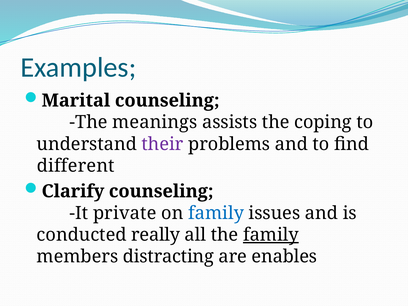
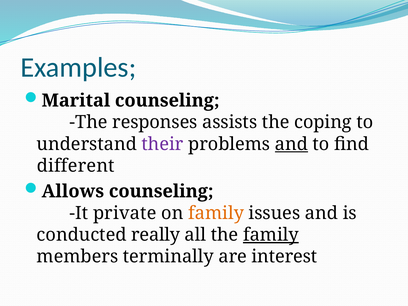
meanings: meanings -> responses (155, 122)
and underline: none -> present (291, 144)
Clarify: Clarify -> Allows (73, 191)
family colour: blue -> orange (216, 213)
distracting: distracting -> terminally (168, 257)
enables: enables -> interest (284, 257)
